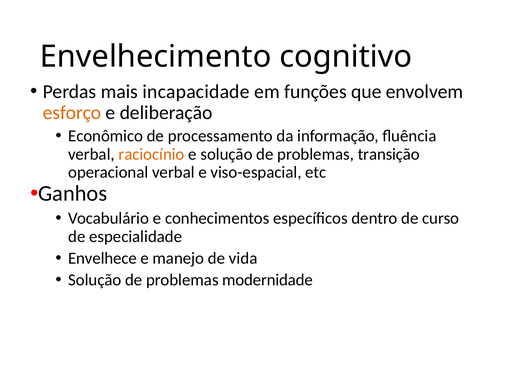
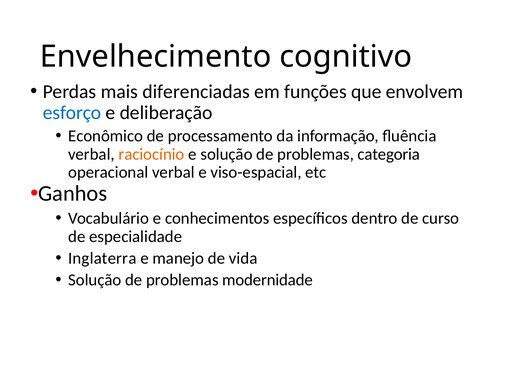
incapacidade: incapacidade -> diferenciadas (196, 91)
esforço colour: orange -> blue (72, 113)
transição: transição -> categoria (389, 154)
Envelhece: Envelhece -> Inglaterra (102, 258)
